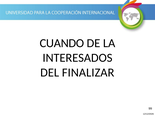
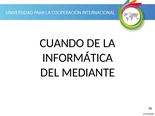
INTERESADOS: INTERESADOS -> INFORMÁTICA (78, 58)
FINALIZAR: FINALIZAR -> MEDIANTE (88, 73)
